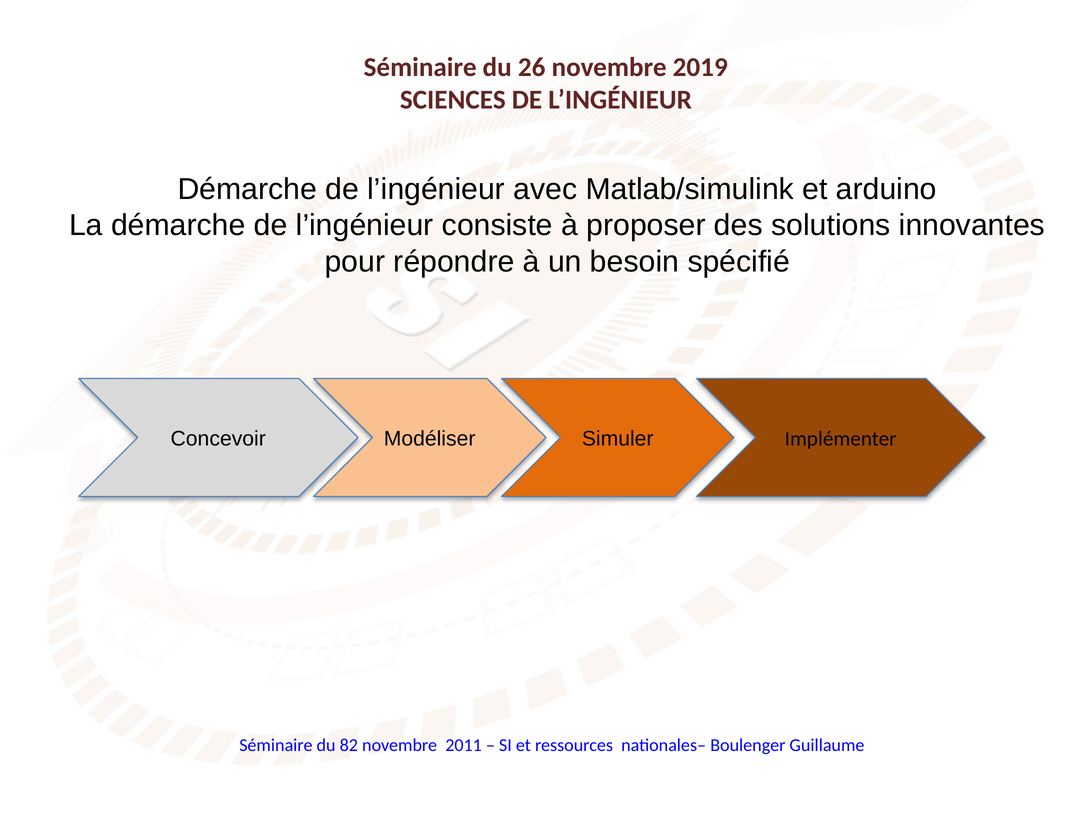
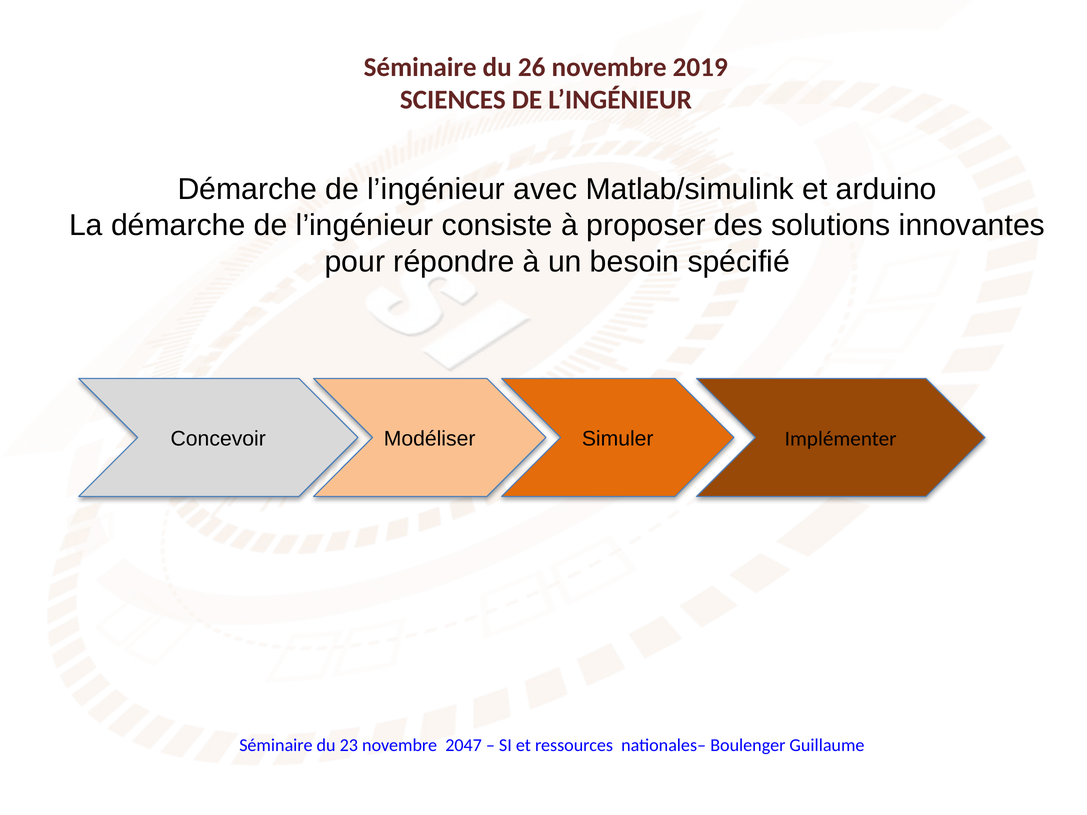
82: 82 -> 23 (349, 745)
2011: 2011 -> 2047 (464, 745)
